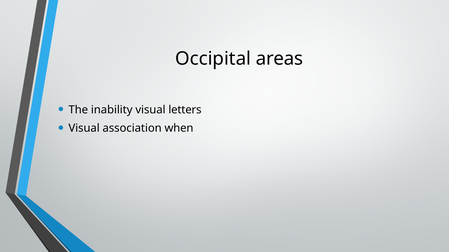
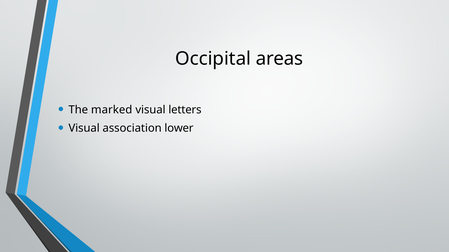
inability: inability -> marked (112, 110)
when: when -> lower (179, 129)
